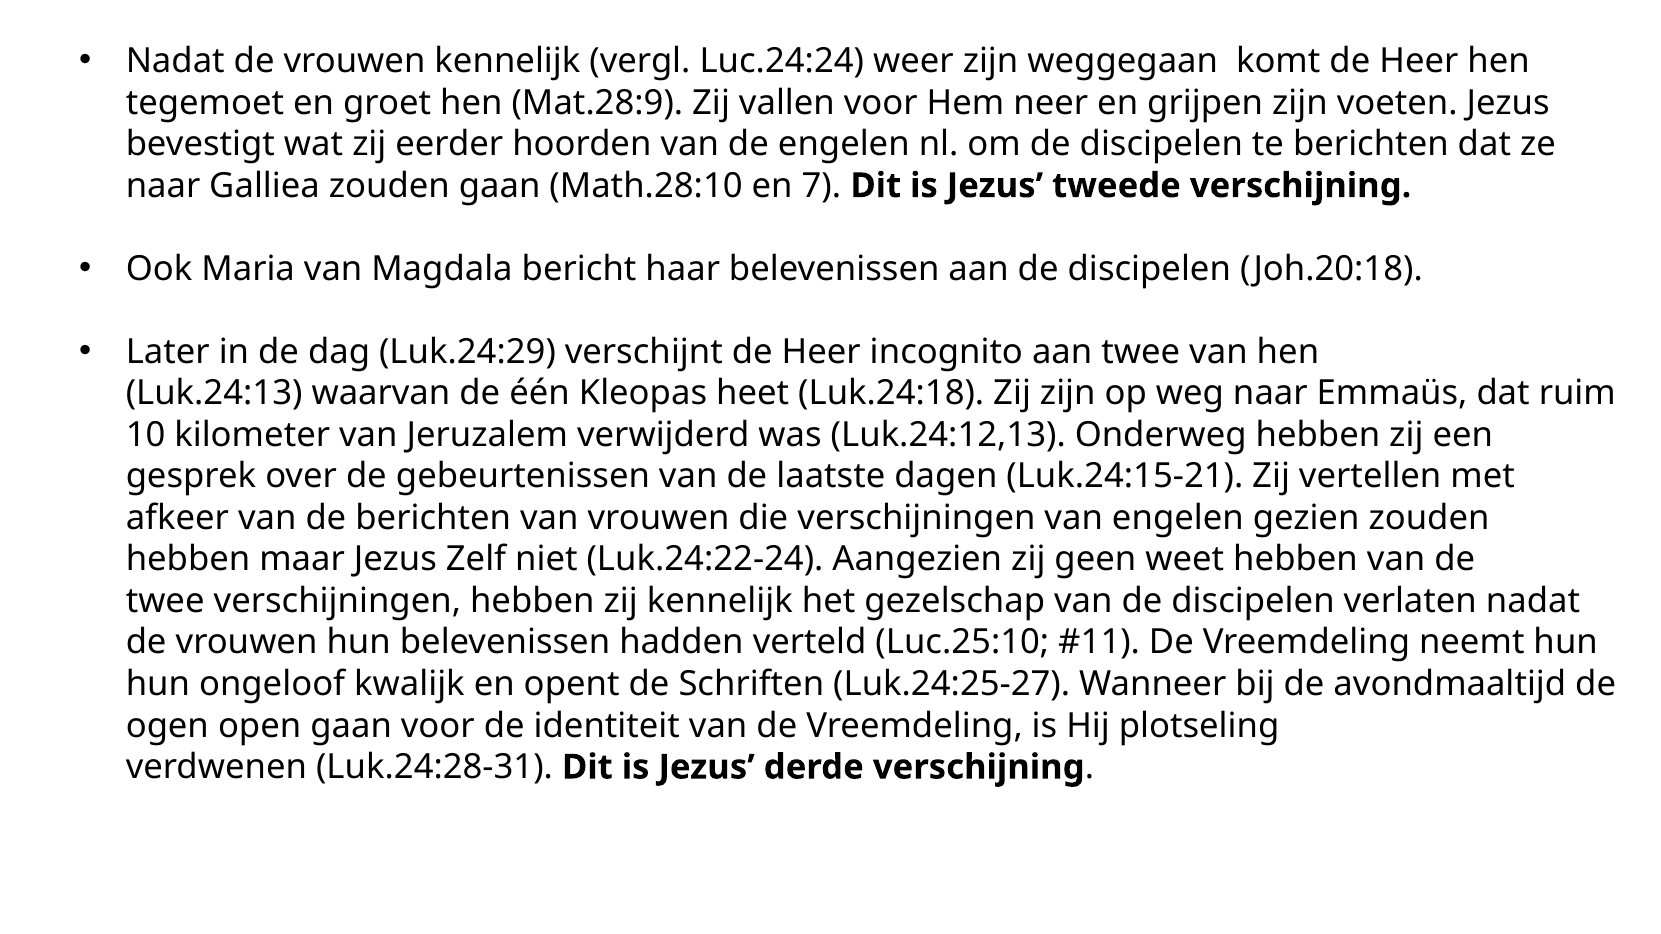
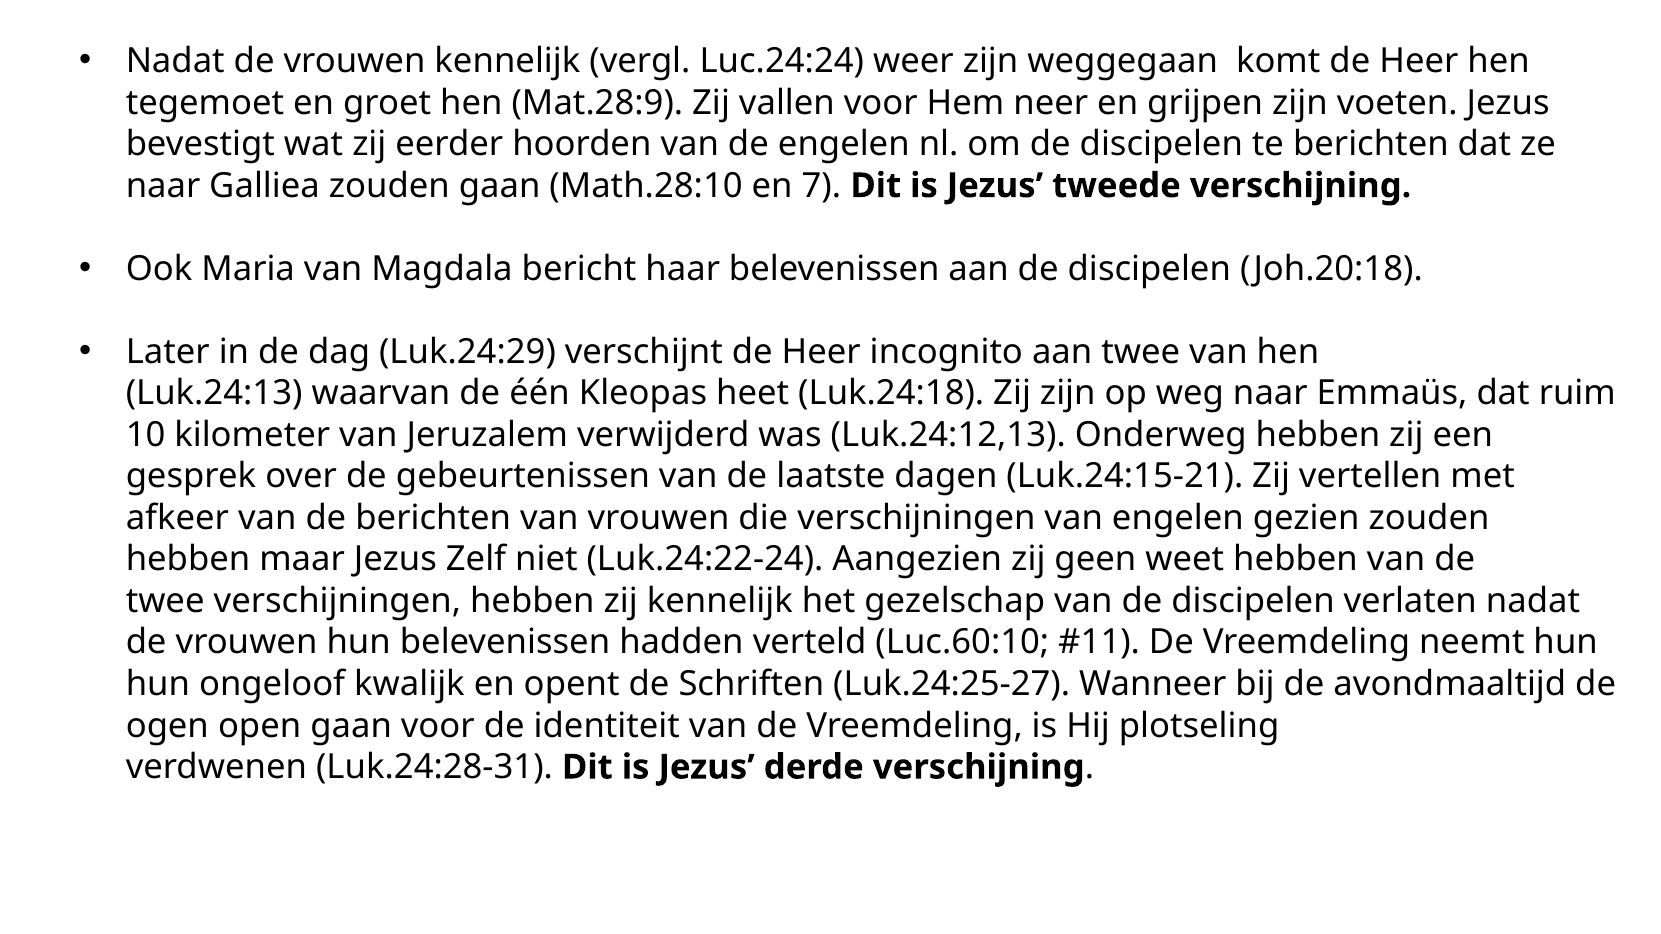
Luc.25:10: Luc.25:10 -> Luc.60:10 (962, 643)
